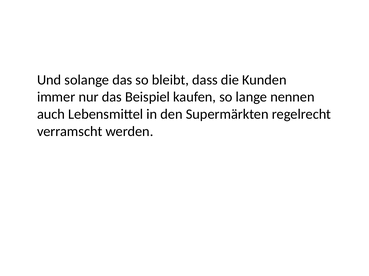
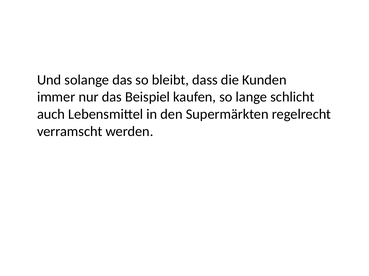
nennen: nennen -> schlicht (292, 97)
